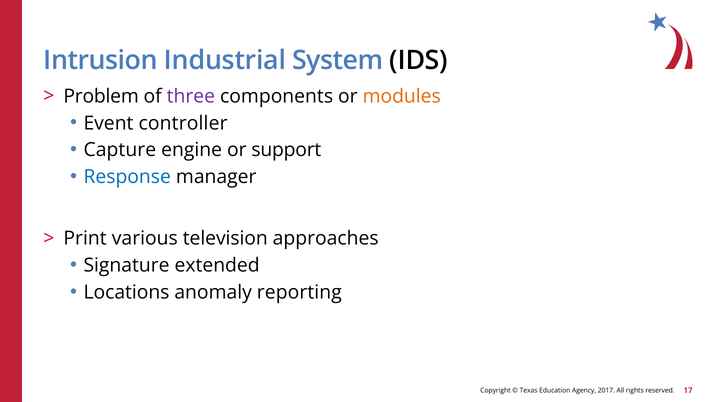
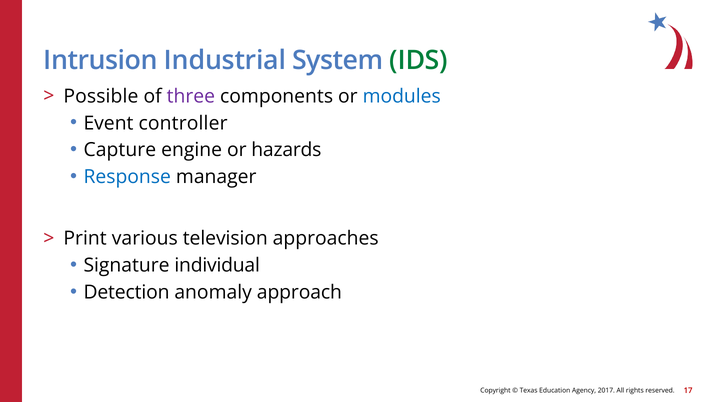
IDS colour: black -> green (419, 61)
Problem: Problem -> Possible (101, 96)
modules colour: orange -> blue (402, 96)
support: support -> hazards (286, 150)
extended: extended -> individual (217, 265)
Locations: Locations -> Detection (127, 292)
reporting: reporting -> approach (299, 292)
